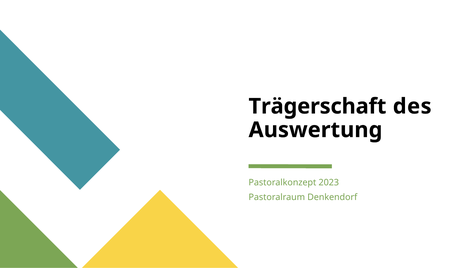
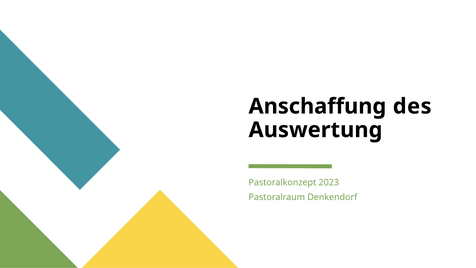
Trägerschaft: Trägerschaft -> Anschaffung (317, 106)
